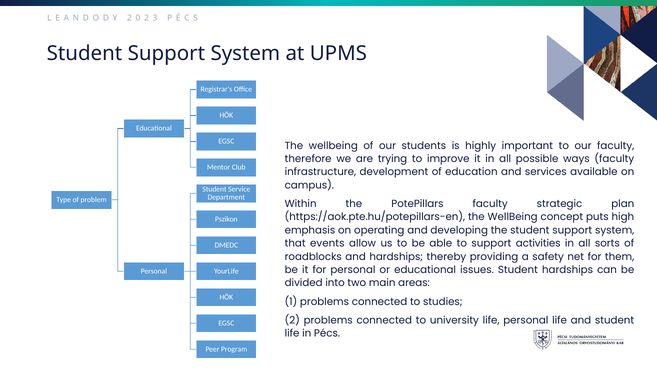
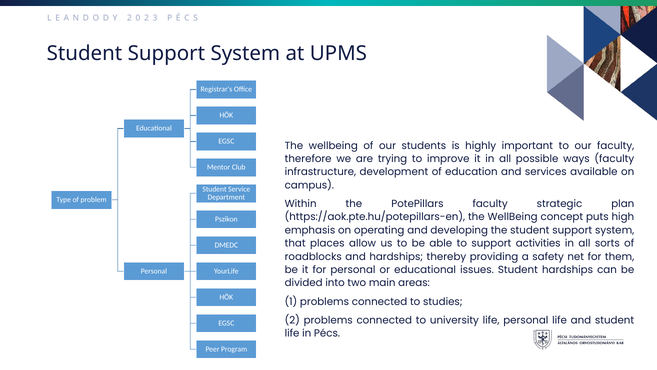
events: events -> places (327, 243)
